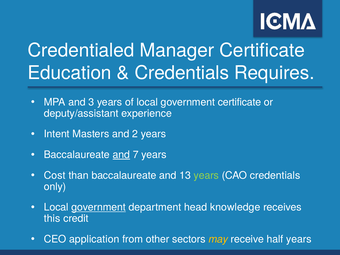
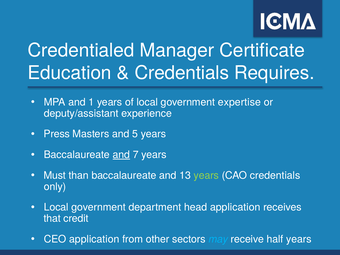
3: 3 -> 1 (91, 102)
government certificate: certificate -> expertise (239, 102)
Intent: Intent -> Press (57, 134)
2: 2 -> 5 (135, 134)
Cost: Cost -> Must (55, 175)
government underline: present -> none (99, 207)
head knowledge: knowledge -> application (235, 207)
this: this -> that (52, 218)
may colour: yellow -> light blue (218, 239)
